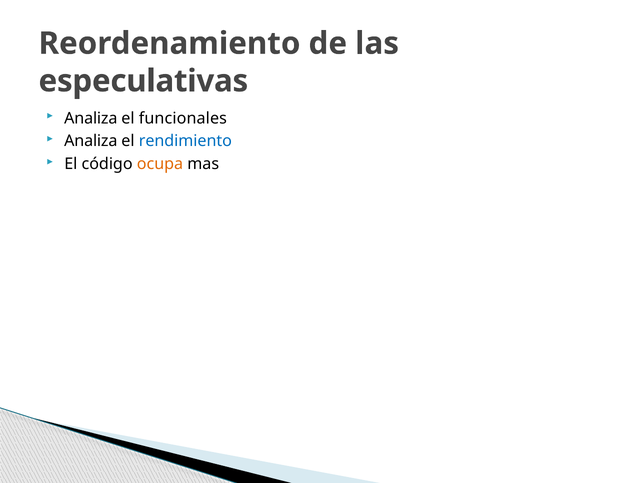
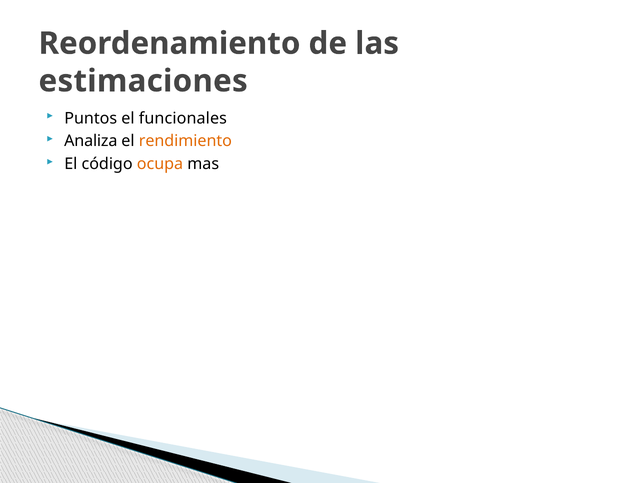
especulativas: especulativas -> estimaciones (143, 81)
Analiza: Analiza -> Puntos (91, 118)
rendimiento colour: blue -> orange (185, 141)
